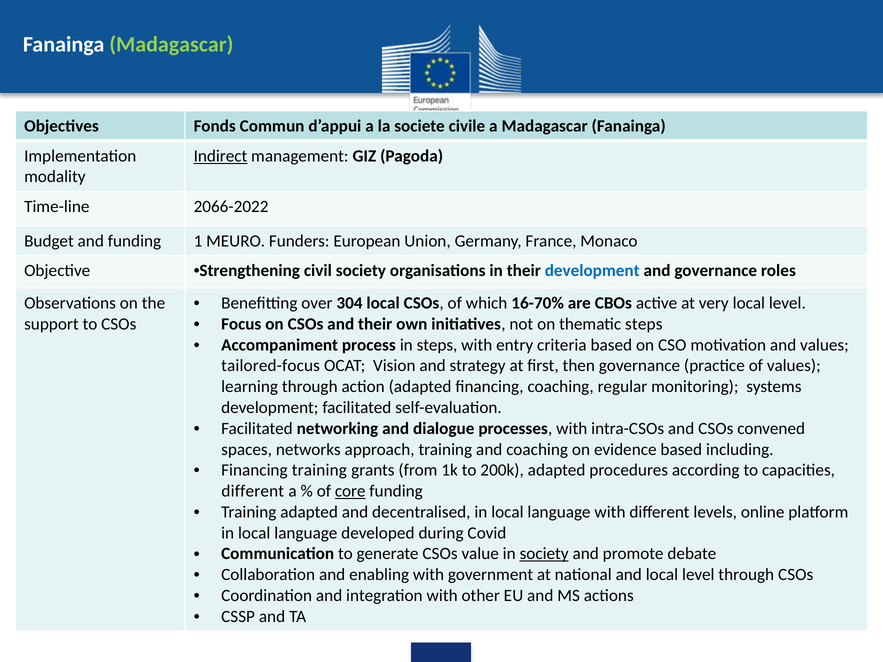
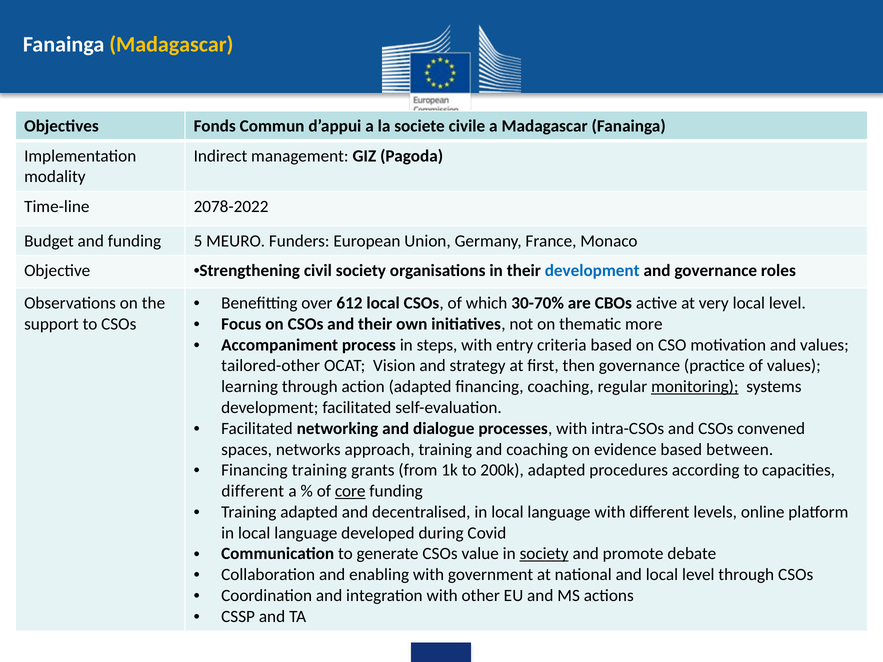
Madagascar colour: light green -> yellow (171, 44)
Indirect underline: present -> none (220, 156)
2066-2022: 2066-2022 -> 2078-2022 (231, 207)
1: 1 -> 5 (198, 241)
304: 304 -> 612 (350, 303)
16-70%: 16-70% -> 30-70% (538, 303)
thematic steps: steps -> more (644, 324)
tailored-focus: tailored-focus -> tailored-other (271, 366)
monitoring underline: none -> present (695, 387)
including: including -> between (740, 450)
